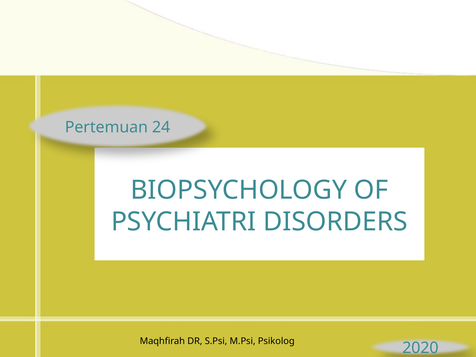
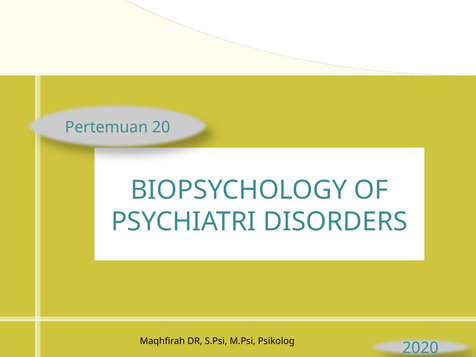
24: 24 -> 20 (161, 127)
